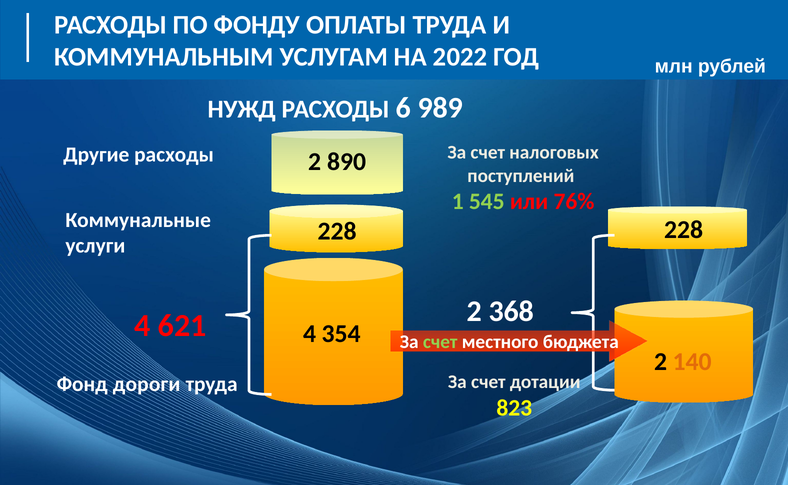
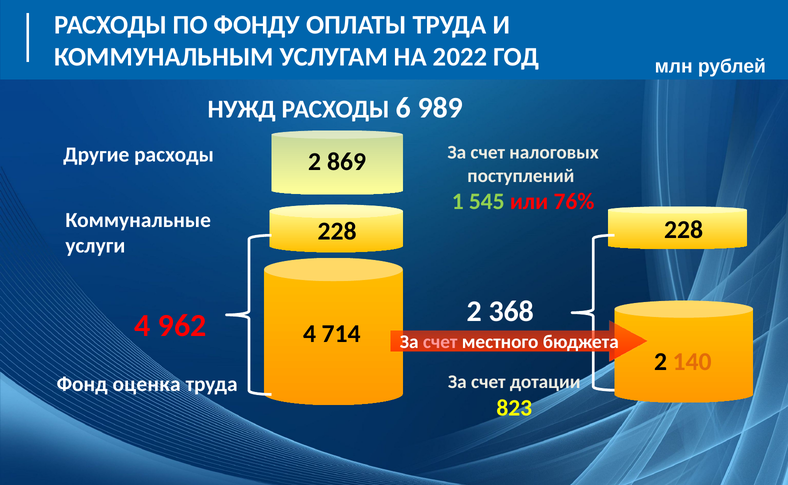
890: 890 -> 869 (347, 162)
621: 621 -> 962 (182, 326)
354: 354 -> 714 (341, 334)
счет colour: light green -> pink (440, 342)
дороги: дороги -> оценка (147, 384)
